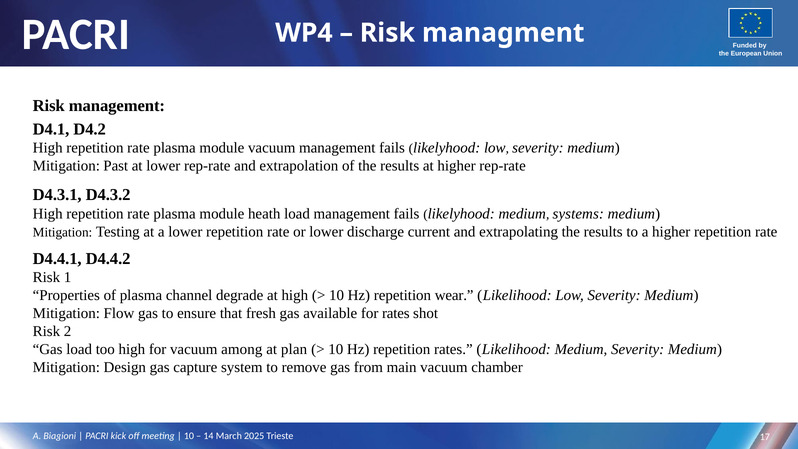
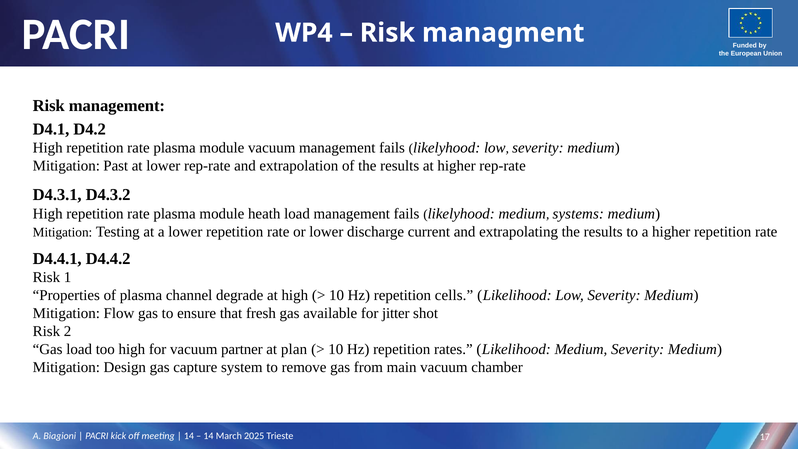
wear: wear -> cells (454, 295)
for rates: rates -> jitter (396, 313)
among: among -> partner (242, 349)
10: 10 -> 14 (189, 436)
